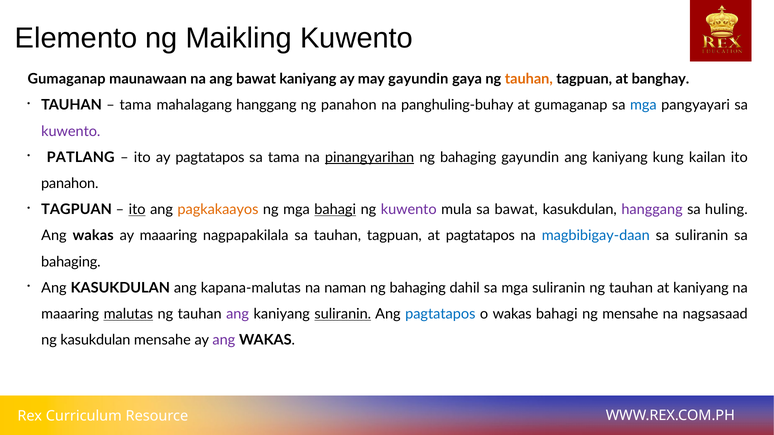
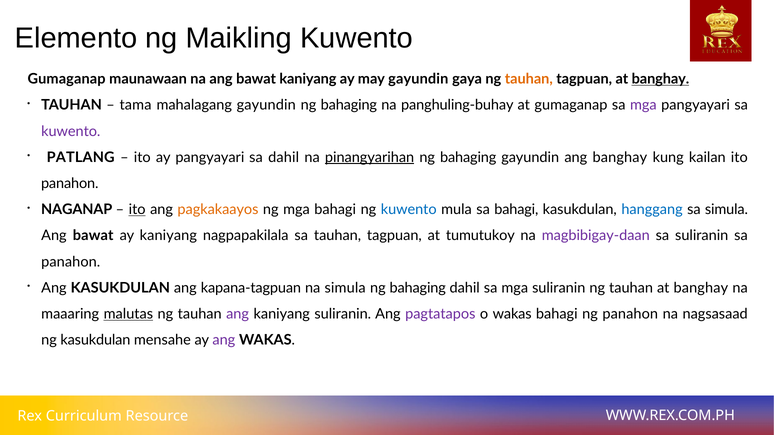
banghay underline: none -> present (660, 79)
mahalagang hanggang: hanggang -> gayundin (266, 105)
panahon: panahon -> bahaging (349, 105)
mga colour: blue -> purple (643, 105)
ay pagtatapos: pagtatapos -> pangyayari (210, 157)
sa tama: tama -> dahil (284, 157)
gayundin ang kaniyang: kaniyang -> banghay (620, 157)
TAGPUAN: TAGPUAN -> NAGANAP (77, 210)
bahagi underline: present -> none (335, 210)
kuwento colour: purple -> blue (409, 210)
sa bawat: bawat -> bahagi (516, 210)
hanggang colour: purple -> blue (652, 210)
sa huling: huling -> simula (726, 210)
wakas: wakas -> bawat (93, 236)
ay maaaring: maaaring -> kaniyang (168, 236)
at pagtatapos: pagtatapos -> tumutukoy (480, 236)
magbibigay-daan colour: blue -> purple (596, 236)
bahaging: bahaging -> panahon (71, 262)
kapana-malutas: kapana-malutas -> kapana-tagpuan (251, 288)
na naman: naman -> simula (345, 288)
tauhan at kaniyang: kaniyang -> banghay (701, 288)
suliranin underline: present -> none (343, 314)
pagtatapos colour: blue -> purple (440, 314)
ng mensahe: mensahe -> panahon (630, 314)
